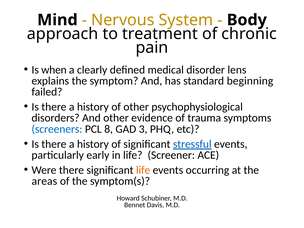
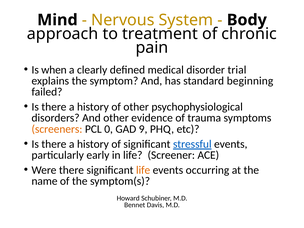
lens: lens -> trial (237, 70)
screeners colour: blue -> orange (57, 129)
8: 8 -> 0 (109, 129)
3: 3 -> 9 (143, 129)
areas: areas -> name (45, 181)
